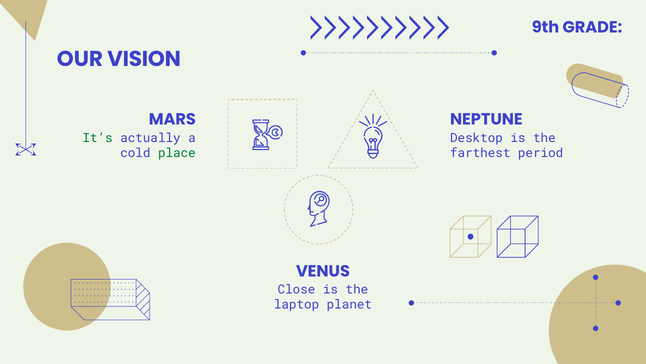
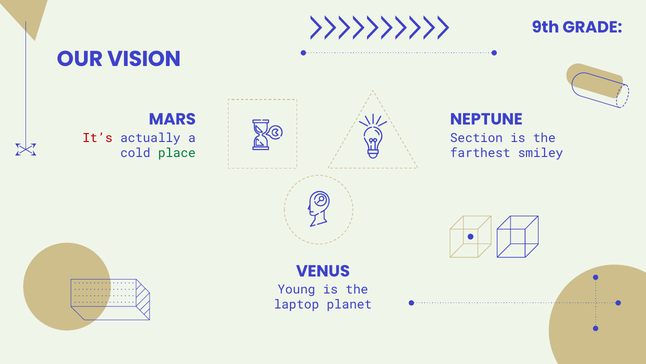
It’s colour: green -> red (98, 138)
Desktop: Desktop -> Section (476, 138)
period: period -> smiley (541, 153)
Close: Close -> Young (297, 289)
